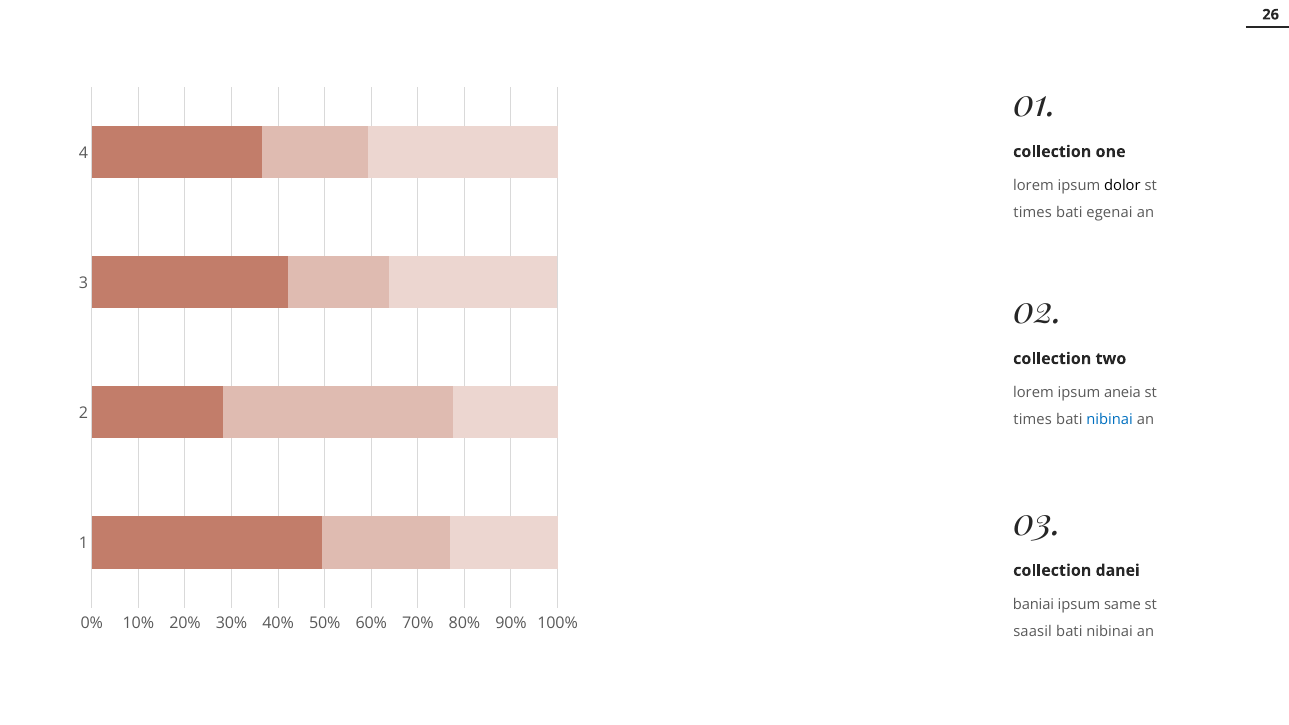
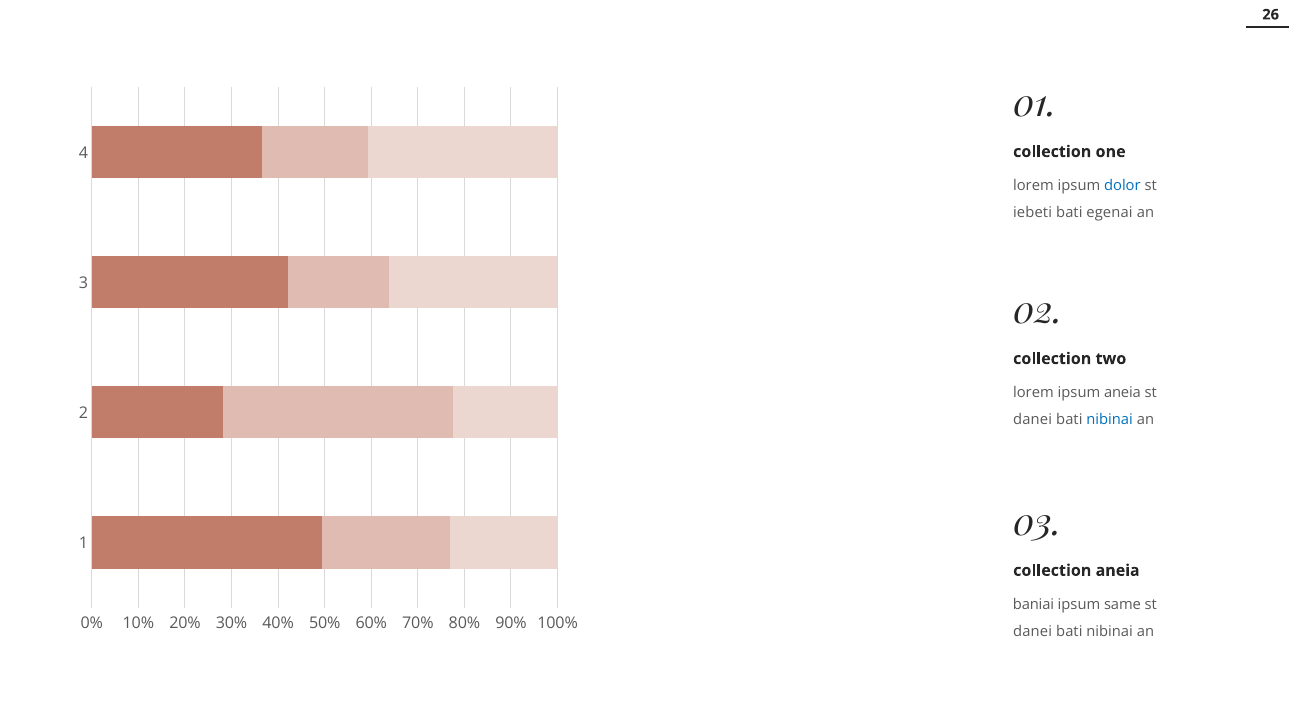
dolor colour: black -> blue (1122, 186)
times: times -> iebeti (1033, 213)
times: times -> danei (1033, 420)
collection danei: danei -> aneia (1118, 571)
saasil: saasil -> danei (1033, 631)
